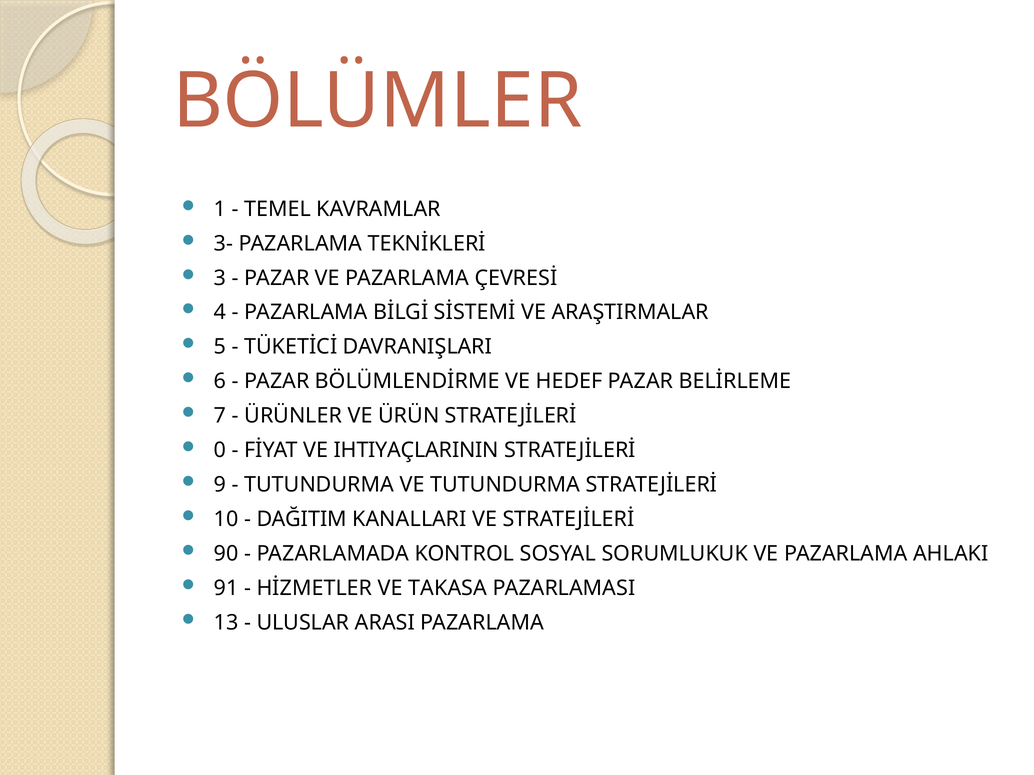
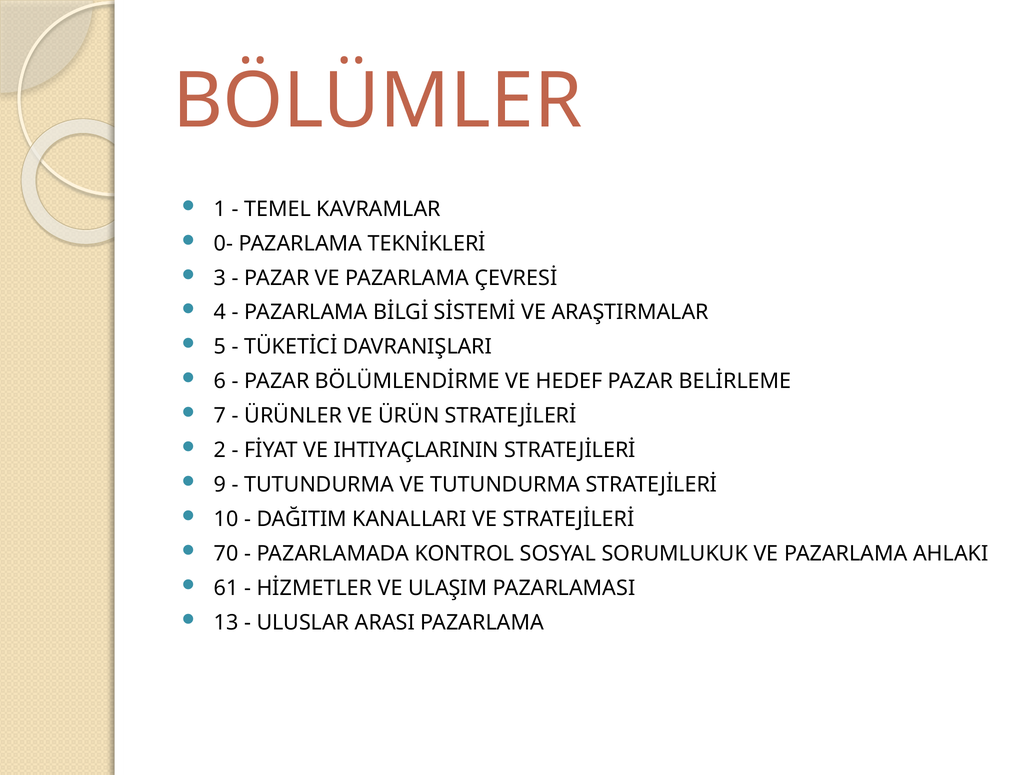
3-: 3- -> 0- (223, 244)
0: 0 -> 2 (220, 451)
90: 90 -> 70 (226, 554)
91: 91 -> 61 (226, 588)
TAKASA: TAKASA -> ULAŞIM (448, 588)
